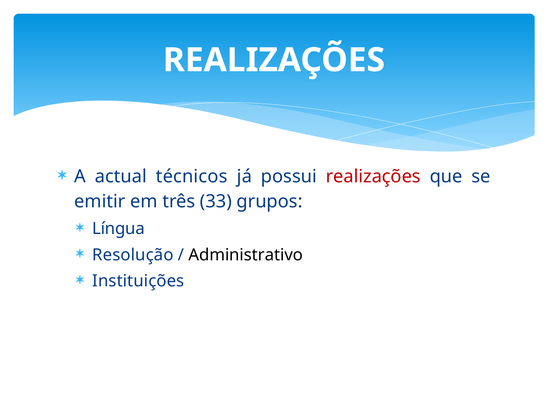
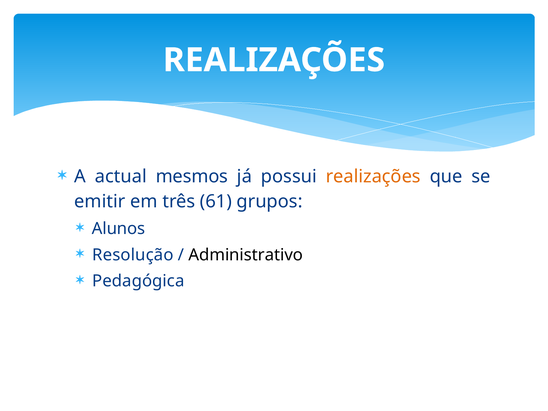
técnicos: técnicos -> mesmos (192, 177)
realizações colour: red -> orange (373, 177)
33: 33 -> 61 (216, 202)
Língua: Língua -> Alunos (119, 229)
Instituições: Instituições -> Pedagógica (138, 281)
